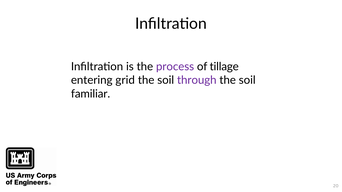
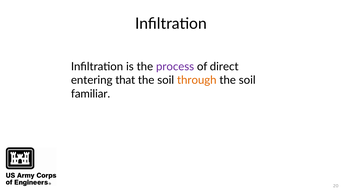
tillage: tillage -> direct (224, 67)
grid: grid -> that (125, 80)
through colour: purple -> orange (197, 80)
